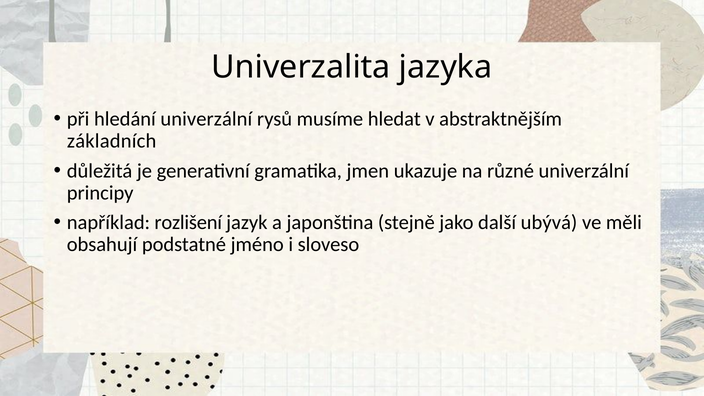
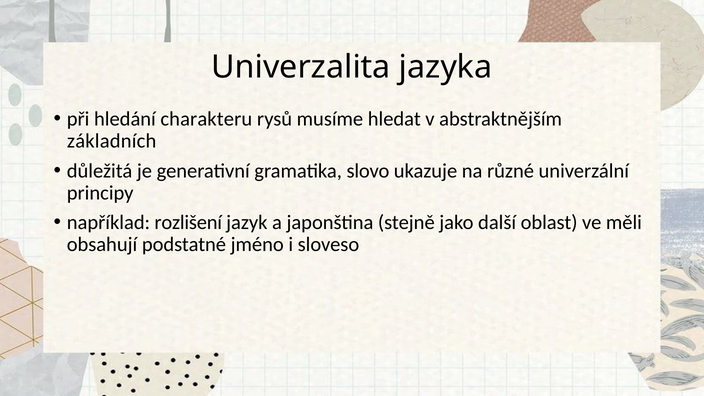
hledání univerzální: univerzální -> charakteru (206, 119)
jmen: jmen -> slovo (368, 171)
ubývá: ubývá -> oblast (549, 222)
